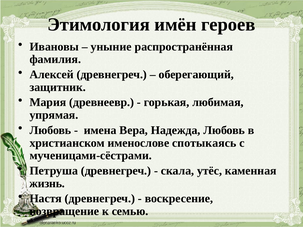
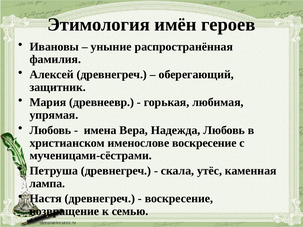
именослове спотыкаясь: спотыкаясь -> воскресение (204, 143)
жизнь: жизнь -> лампа (47, 184)
